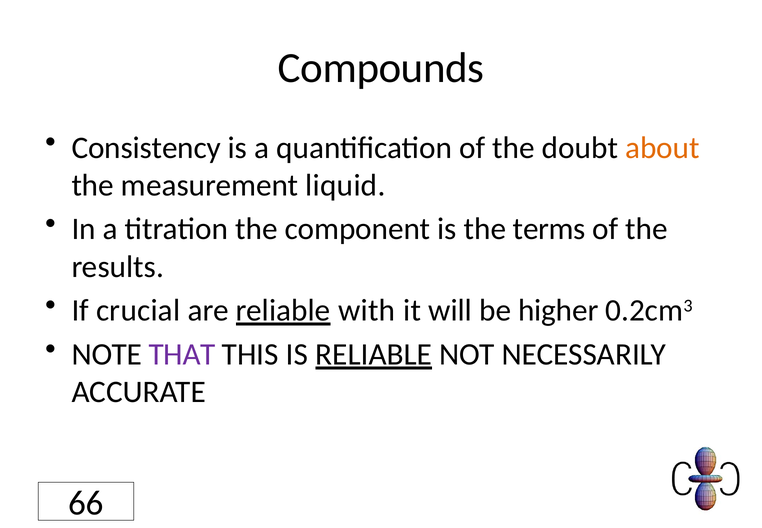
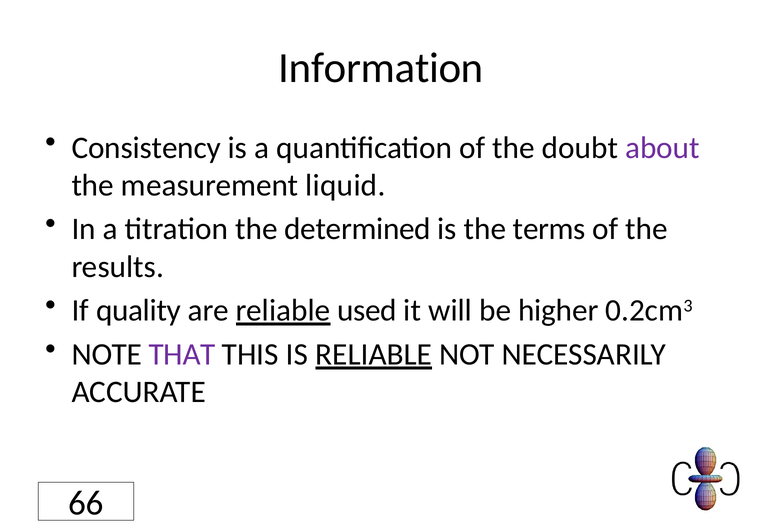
Compounds: Compounds -> Information (381, 68)
about colour: orange -> purple (662, 148)
component: component -> determined (358, 229)
crucial: crucial -> quality (138, 310)
with: with -> used (367, 310)
